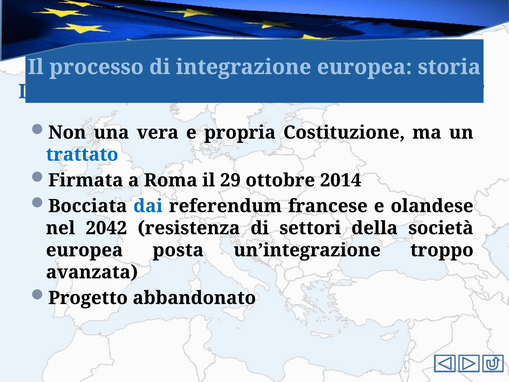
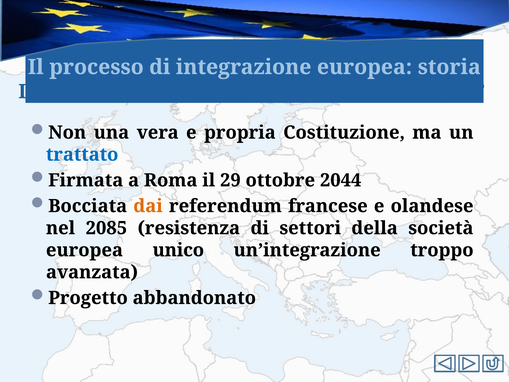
2014: 2014 -> 2044 (341, 180)
dai colour: blue -> orange (148, 206)
2042: 2042 -> 2085 (106, 228)
posta: posta -> unico (178, 250)
